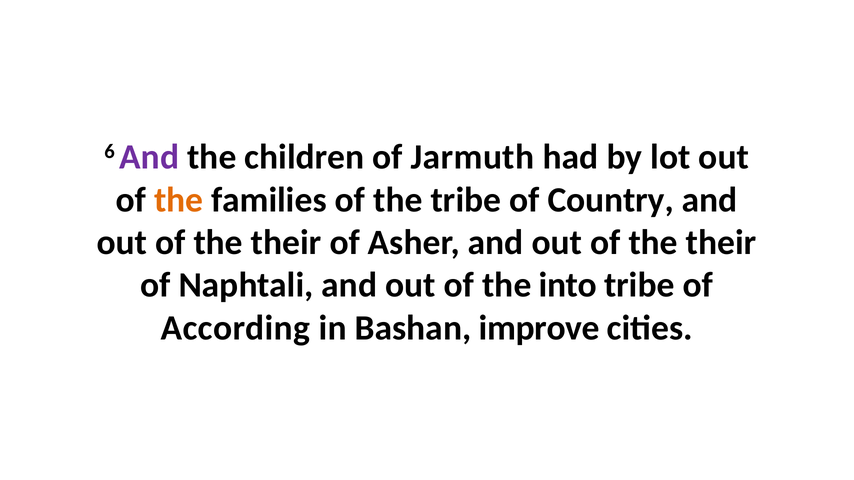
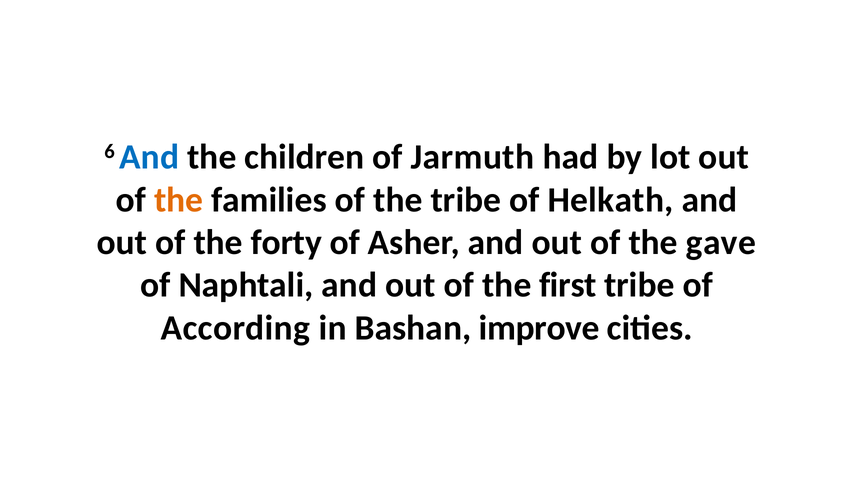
And colour: purple -> blue (149, 157)
Country: Country -> Helkath (611, 200)
their: their -> forty (286, 243)
their: their -> gave (721, 243)
into: into -> first (568, 285)
